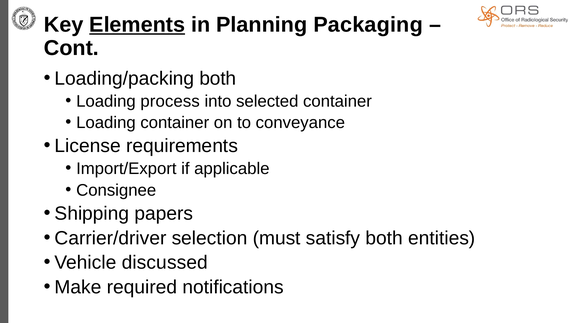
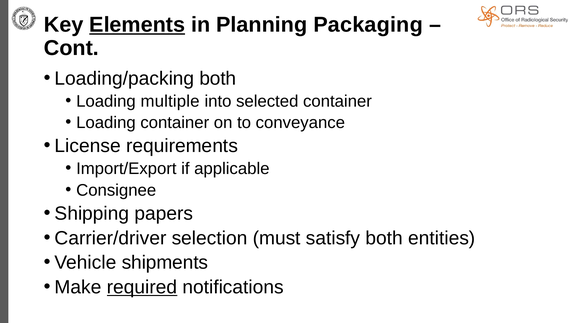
process: process -> multiple (170, 101)
discussed: discussed -> shipments (165, 263)
required underline: none -> present (142, 288)
